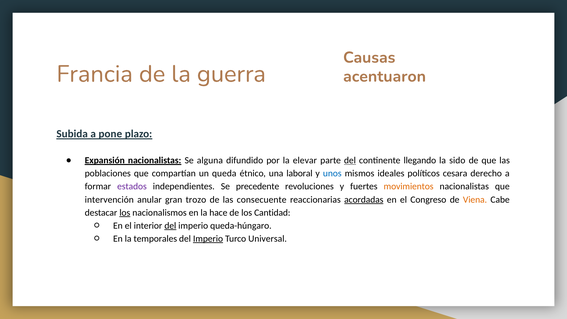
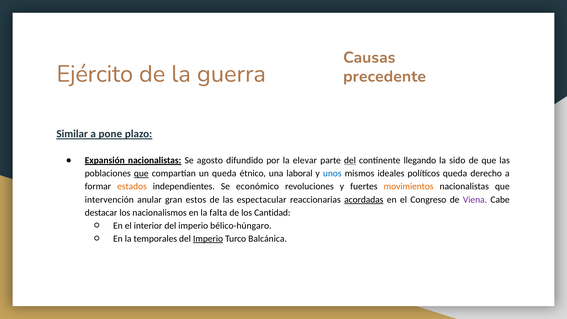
Francia: Francia -> Ejército (95, 74)
acentuaron: acentuaron -> precedente (385, 76)
Subida: Subida -> Similar (72, 134)
alguna: alguna -> agosto (210, 160)
que underline: none -> present (141, 173)
políticos cesara: cesara -> queda (455, 173)
estados colour: purple -> orange (132, 187)
precedente: precedente -> económico (257, 187)
trozo: trozo -> estos (196, 200)
consecuente: consecuente -> espectacular (262, 200)
Viena colour: orange -> purple (475, 200)
los underline: present -> none (125, 213)
hace: hace -> falta (218, 213)
del underline: present -> none (170, 226)
queda-húngaro: queda-húngaro -> bélico-húngaro (241, 226)
Universal: Universal -> Balcánica (268, 239)
